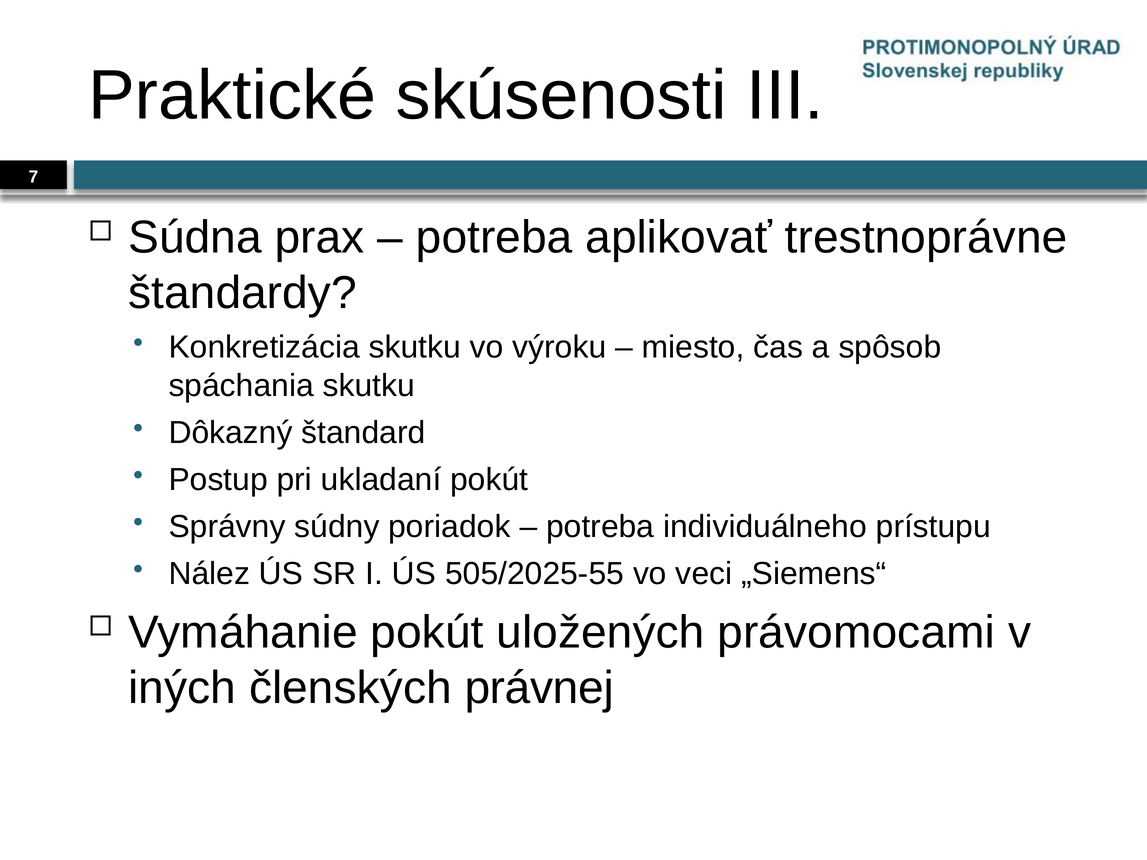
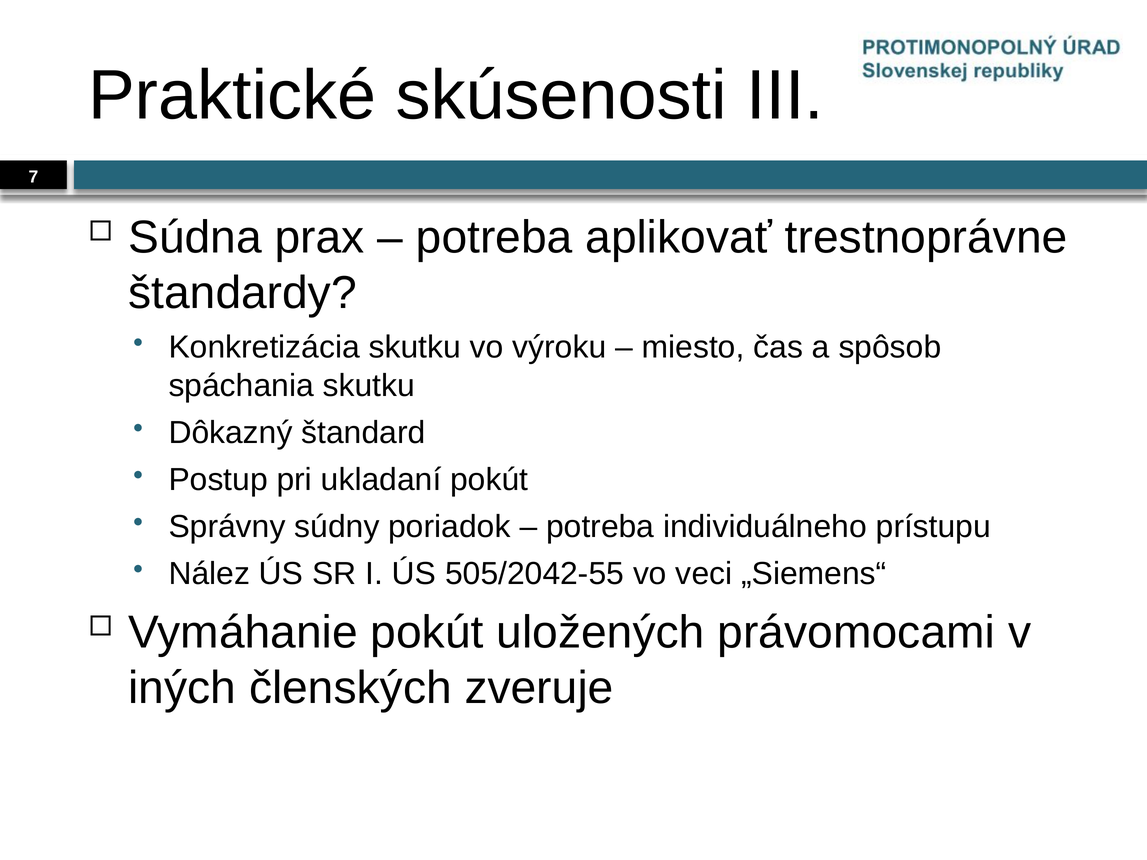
505/2025-55: 505/2025-55 -> 505/2042-55 (535, 574)
právnej: právnej -> zveruje (539, 688)
